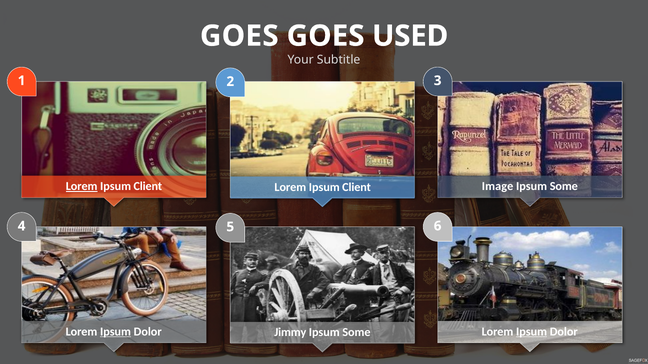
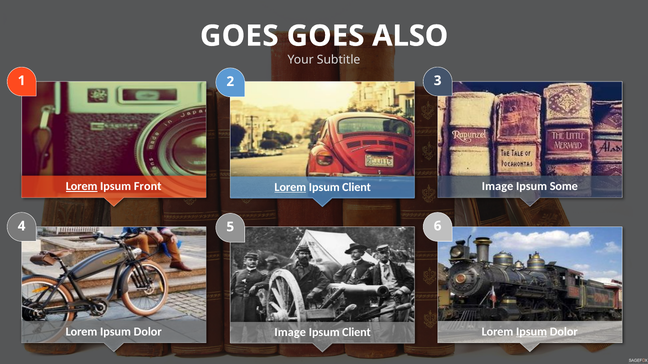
USED: USED -> ALSO (410, 36)
Client: Client -> Front (148, 186)
Lorem underline: none -> present (290, 187)
Ipsum underline: present -> none (116, 332)
Jimmy: Jimmy -> Image (290, 333)
Some: Some -> Client (357, 333)
